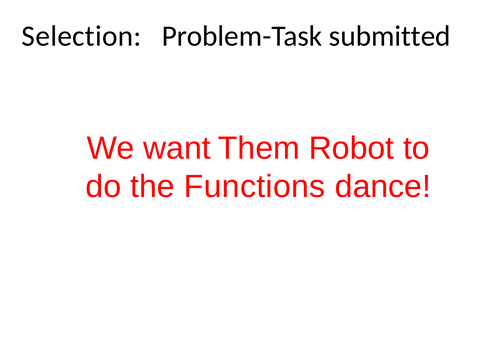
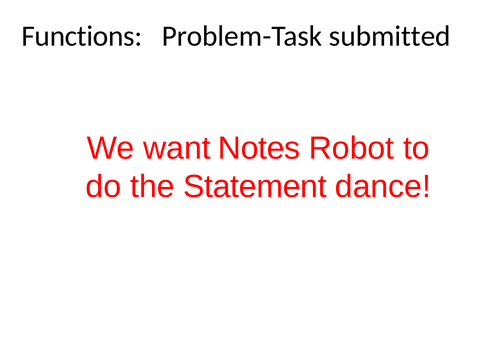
Selection: Selection -> Functions (82, 36)
Them: Them -> Notes (259, 148)
Functions: Functions -> Statement (255, 187)
